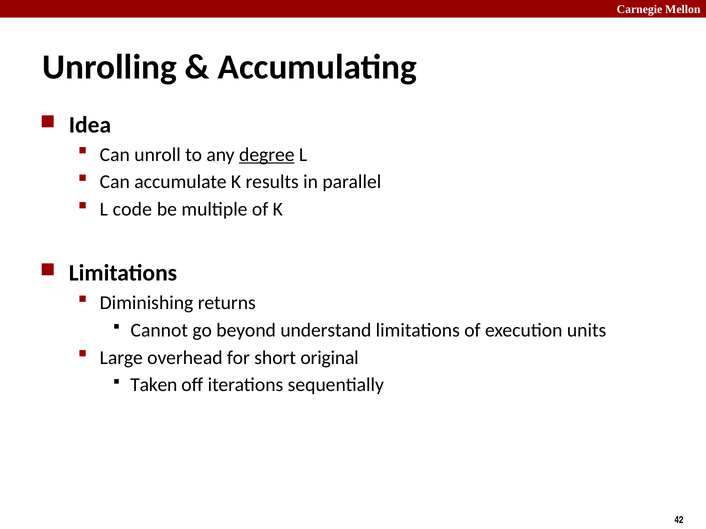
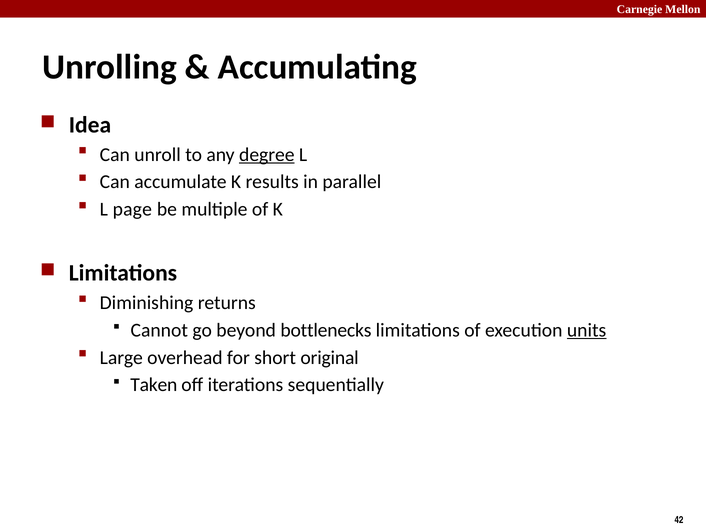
code: code -> page (132, 210)
understand: understand -> bottlenecks (326, 330)
units underline: none -> present (587, 330)
